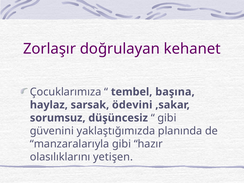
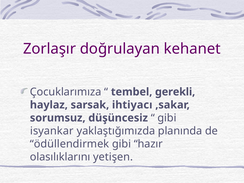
başına: başına -> gerekli (175, 92)
ödevini: ödevini -> ihtiyacı (132, 105)
güvenini: güvenini -> isyankar (52, 131)
manzaralarıyla: manzaralarıyla -> ödüllendirmek (70, 144)
